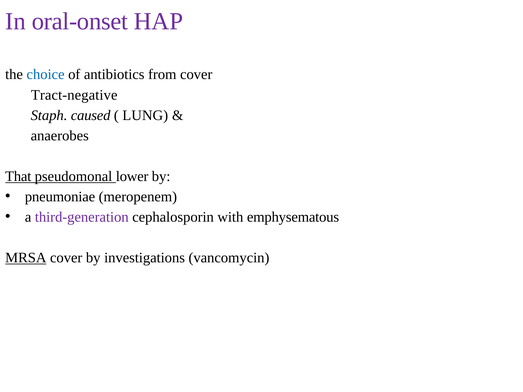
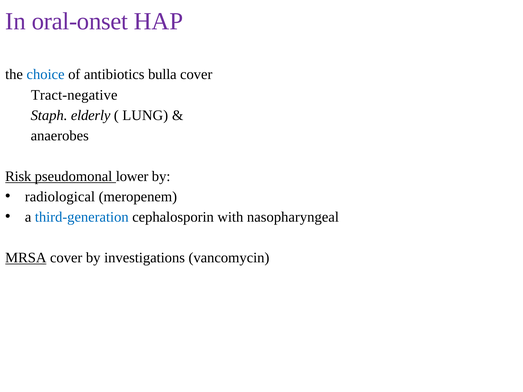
from: from -> bulla (162, 75)
caused: caused -> elderly (91, 115)
That: That -> Risk (18, 176)
pneumoniae: pneumoniae -> radiological (60, 197)
third-generation colour: purple -> blue (82, 217)
emphysematous: emphysematous -> nasopharyngeal (293, 217)
